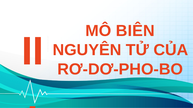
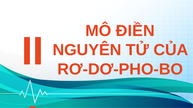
BIÊN: BIÊN -> ĐIỀN (135, 31)
